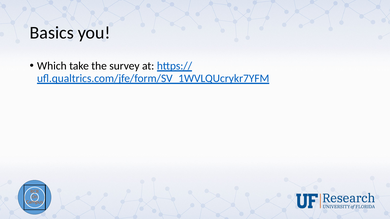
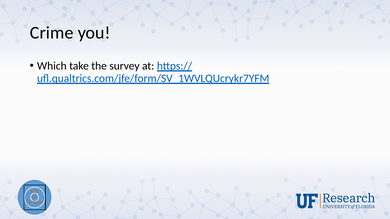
Basics: Basics -> Crime (52, 33)
